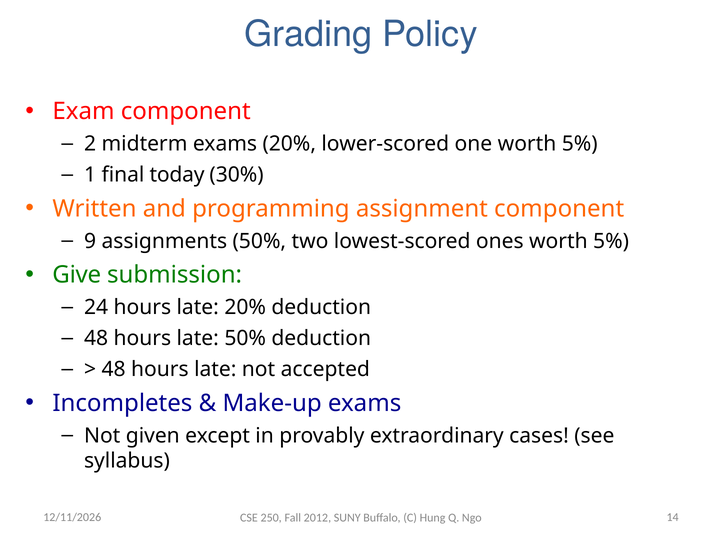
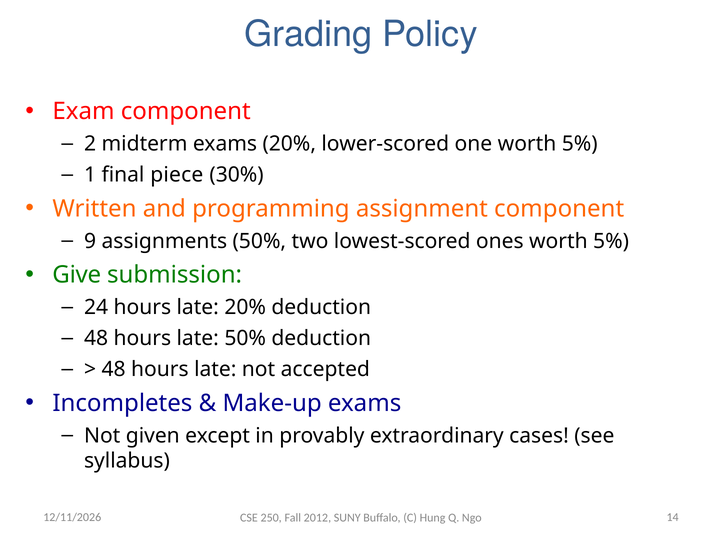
today: today -> piece (177, 175)
